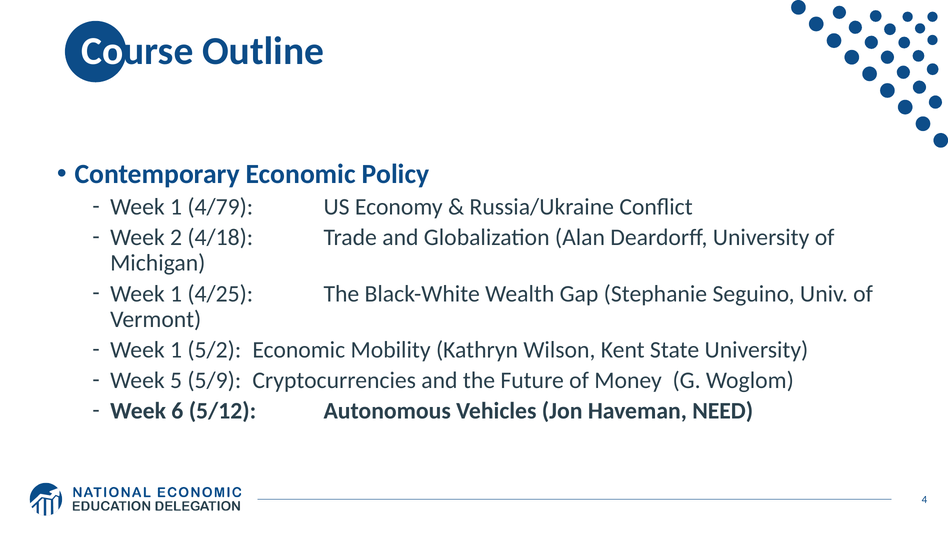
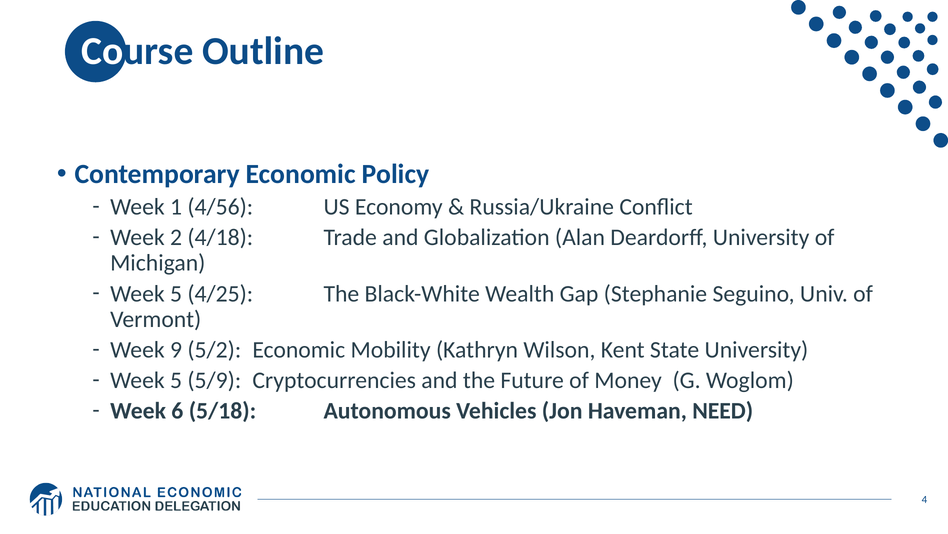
4/79: 4/79 -> 4/56 (220, 207)
1: 1 -> 5 (176, 293)
1: 1 -> 9 (176, 349)
5/12: 5/12 -> 5/18 (222, 410)
